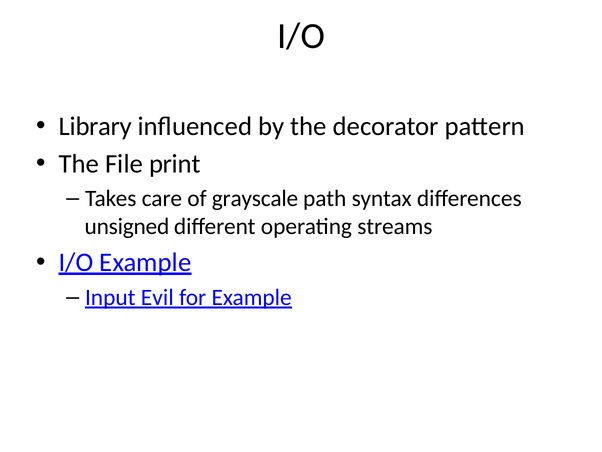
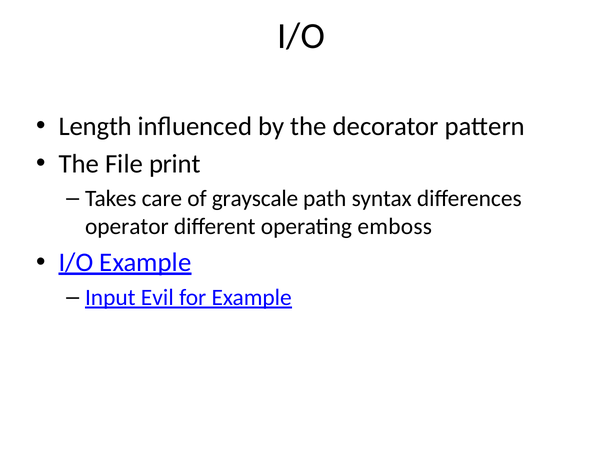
Library: Library -> Length (95, 126)
unsigned: unsigned -> operator (127, 226)
streams: streams -> emboss (395, 226)
